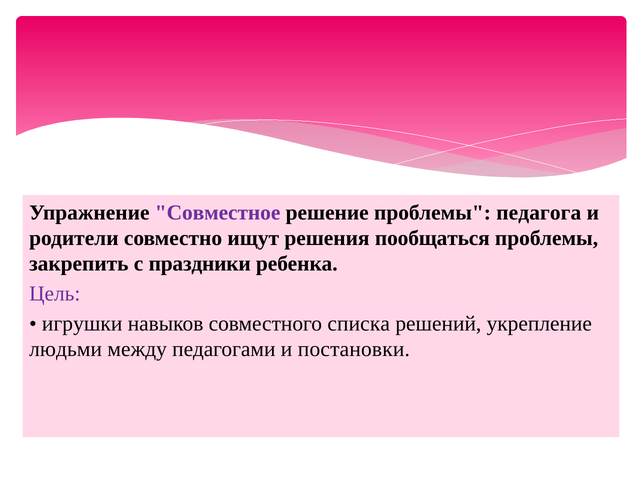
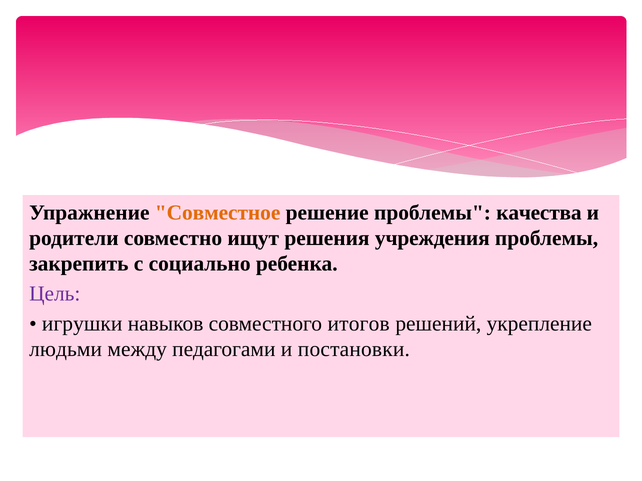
Совместное colour: purple -> orange (218, 213)
педагога: педагога -> качества (539, 213)
пообщаться: пообщаться -> учреждения (432, 238)
праздники: праздники -> социально (200, 264)
списка: списка -> итогов (359, 324)
